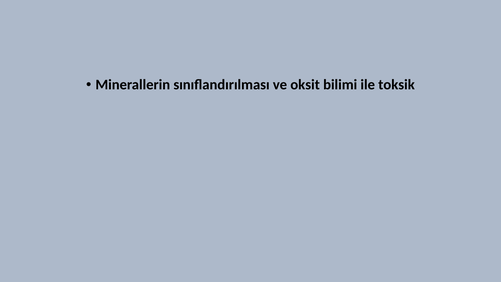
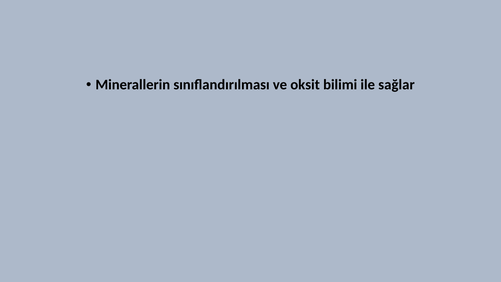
toksik: toksik -> sağlar (396, 85)
